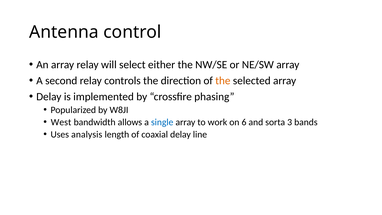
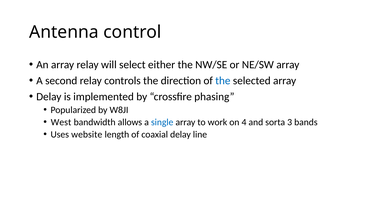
the colour: orange -> blue (223, 81)
6: 6 -> 4 (244, 122)
analysis: analysis -> website (87, 134)
